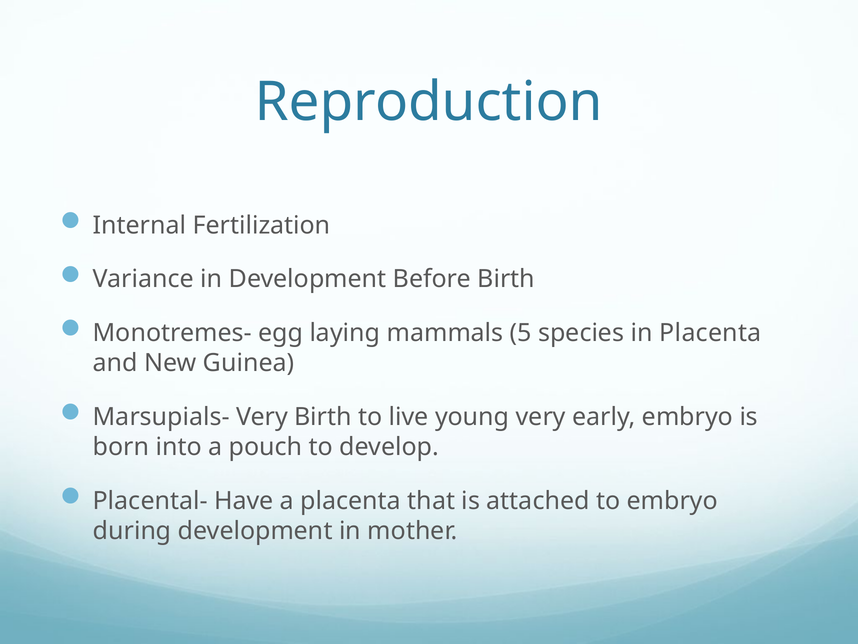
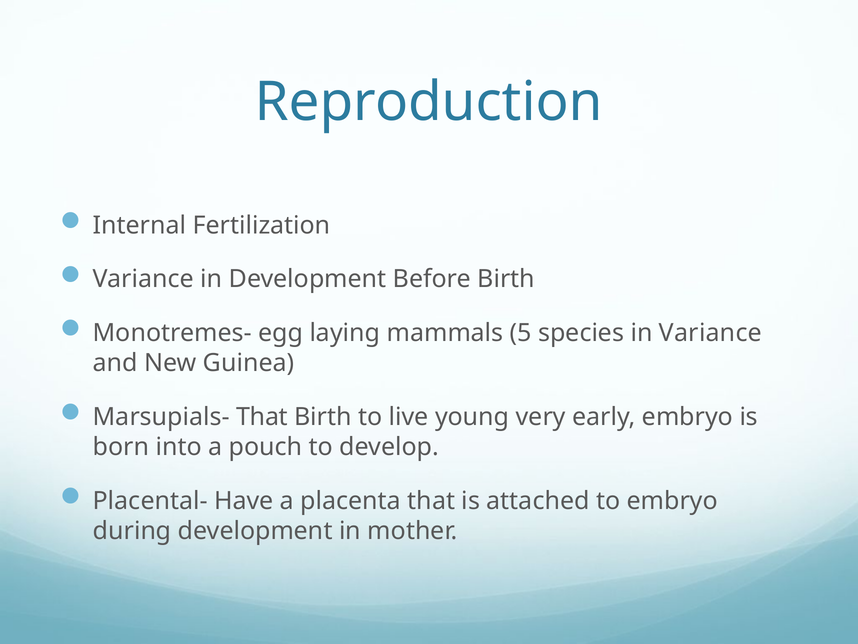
in Placenta: Placenta -> Variance (711, 333)
Marsupials- Very: Very -> That (262, 417)
